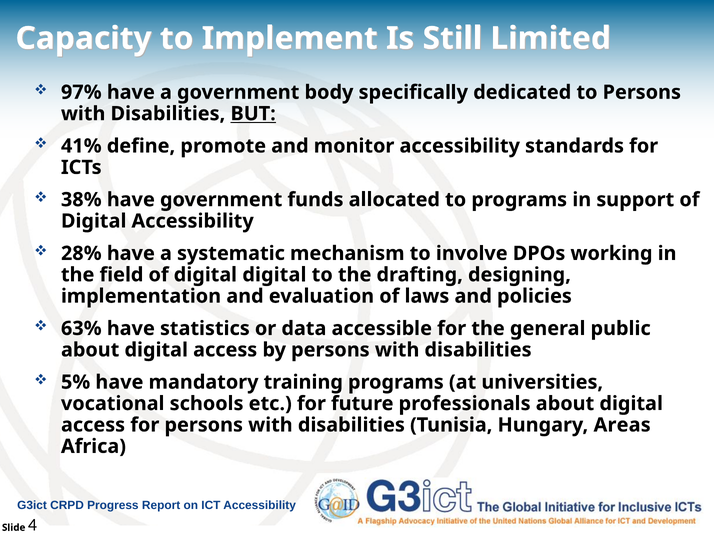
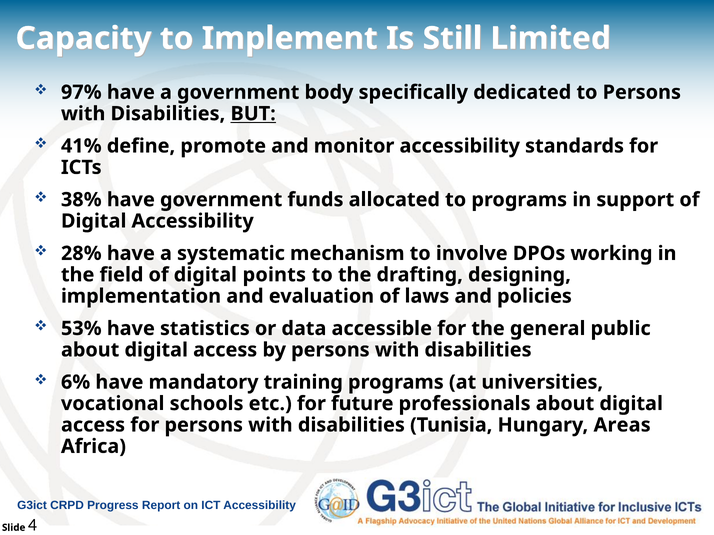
digital digital: digital -> points (274, 275)
63%: 63% -> 53% (81, 329)
5%: 5% -> 6% (76, 383)
